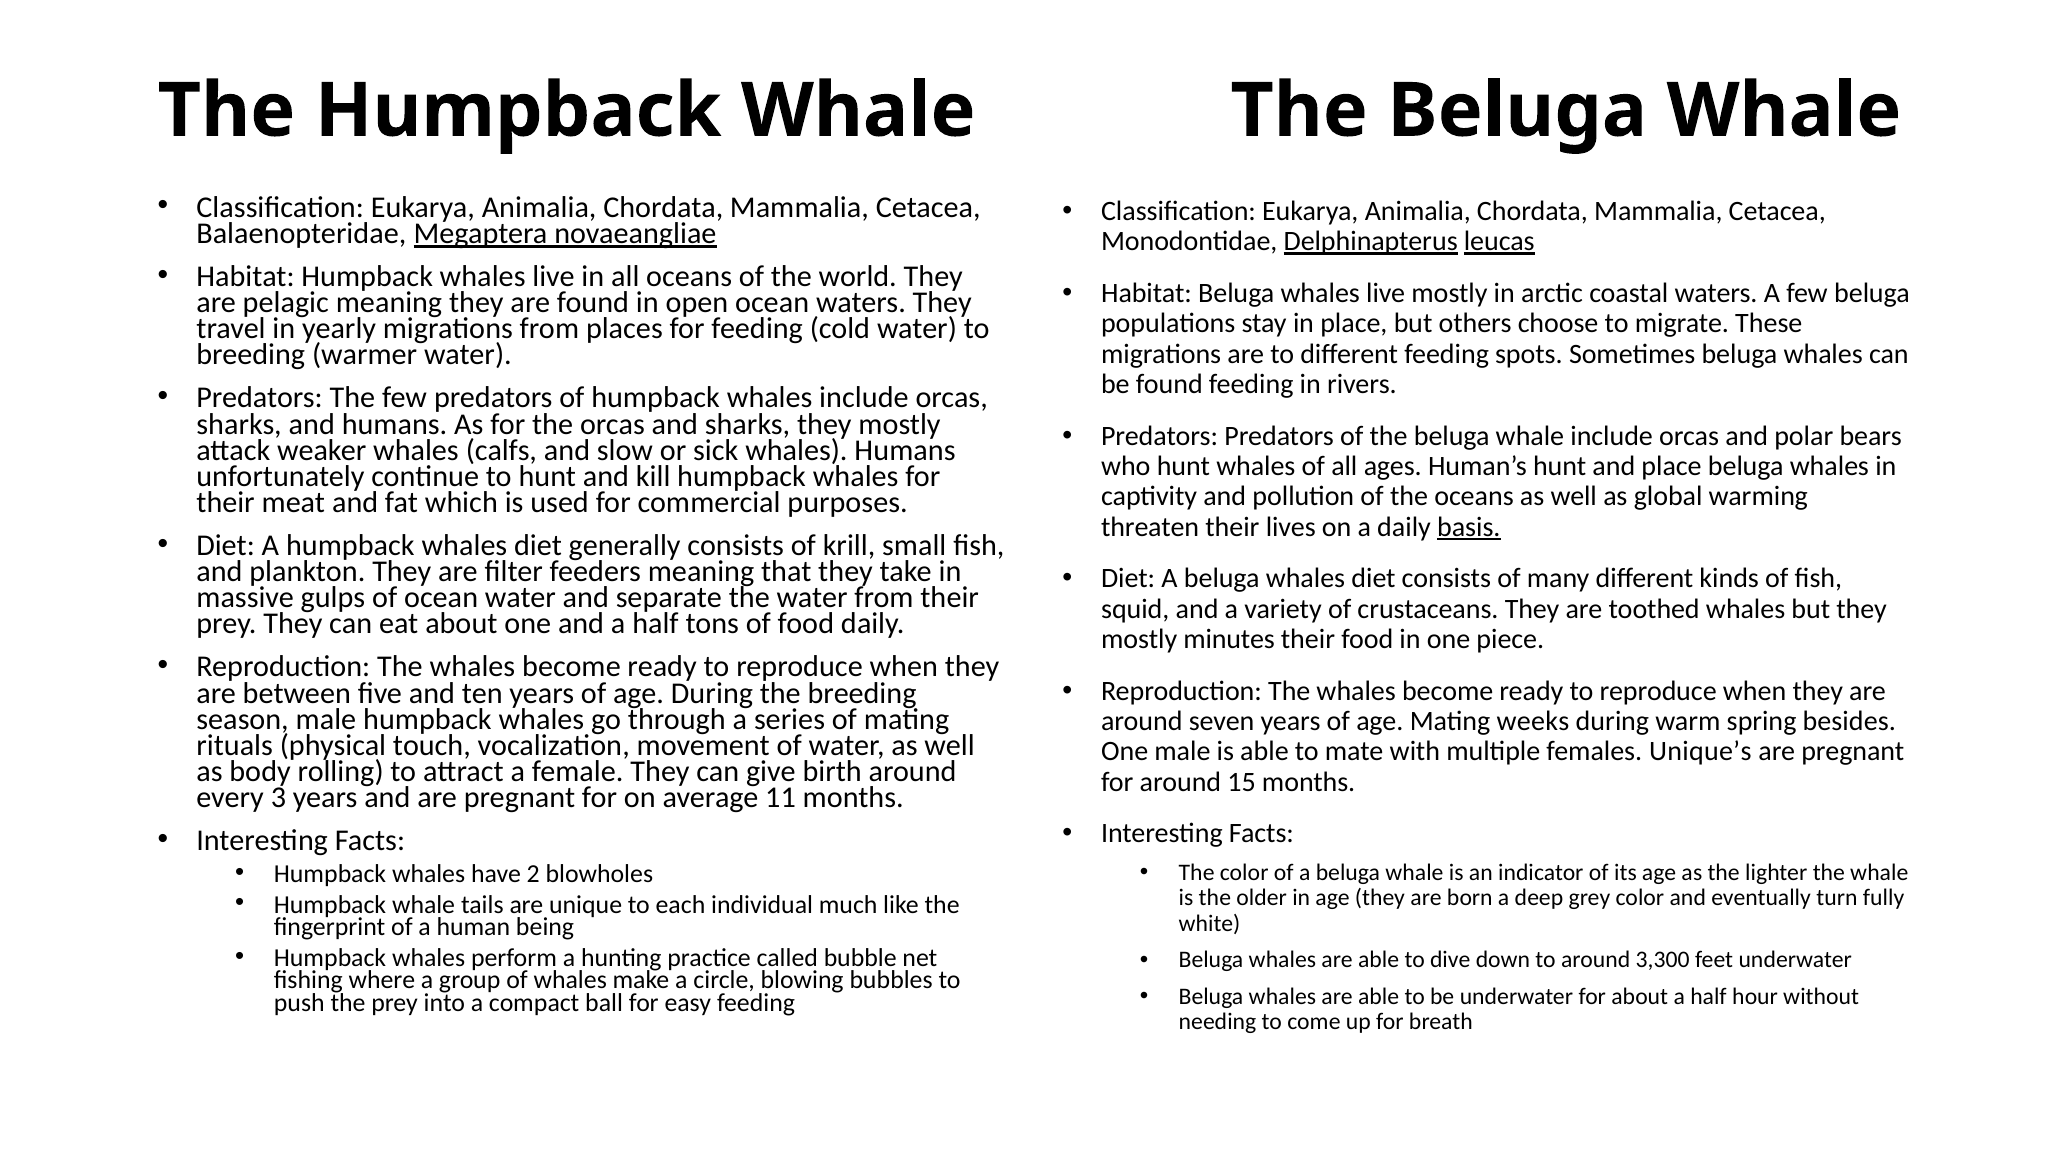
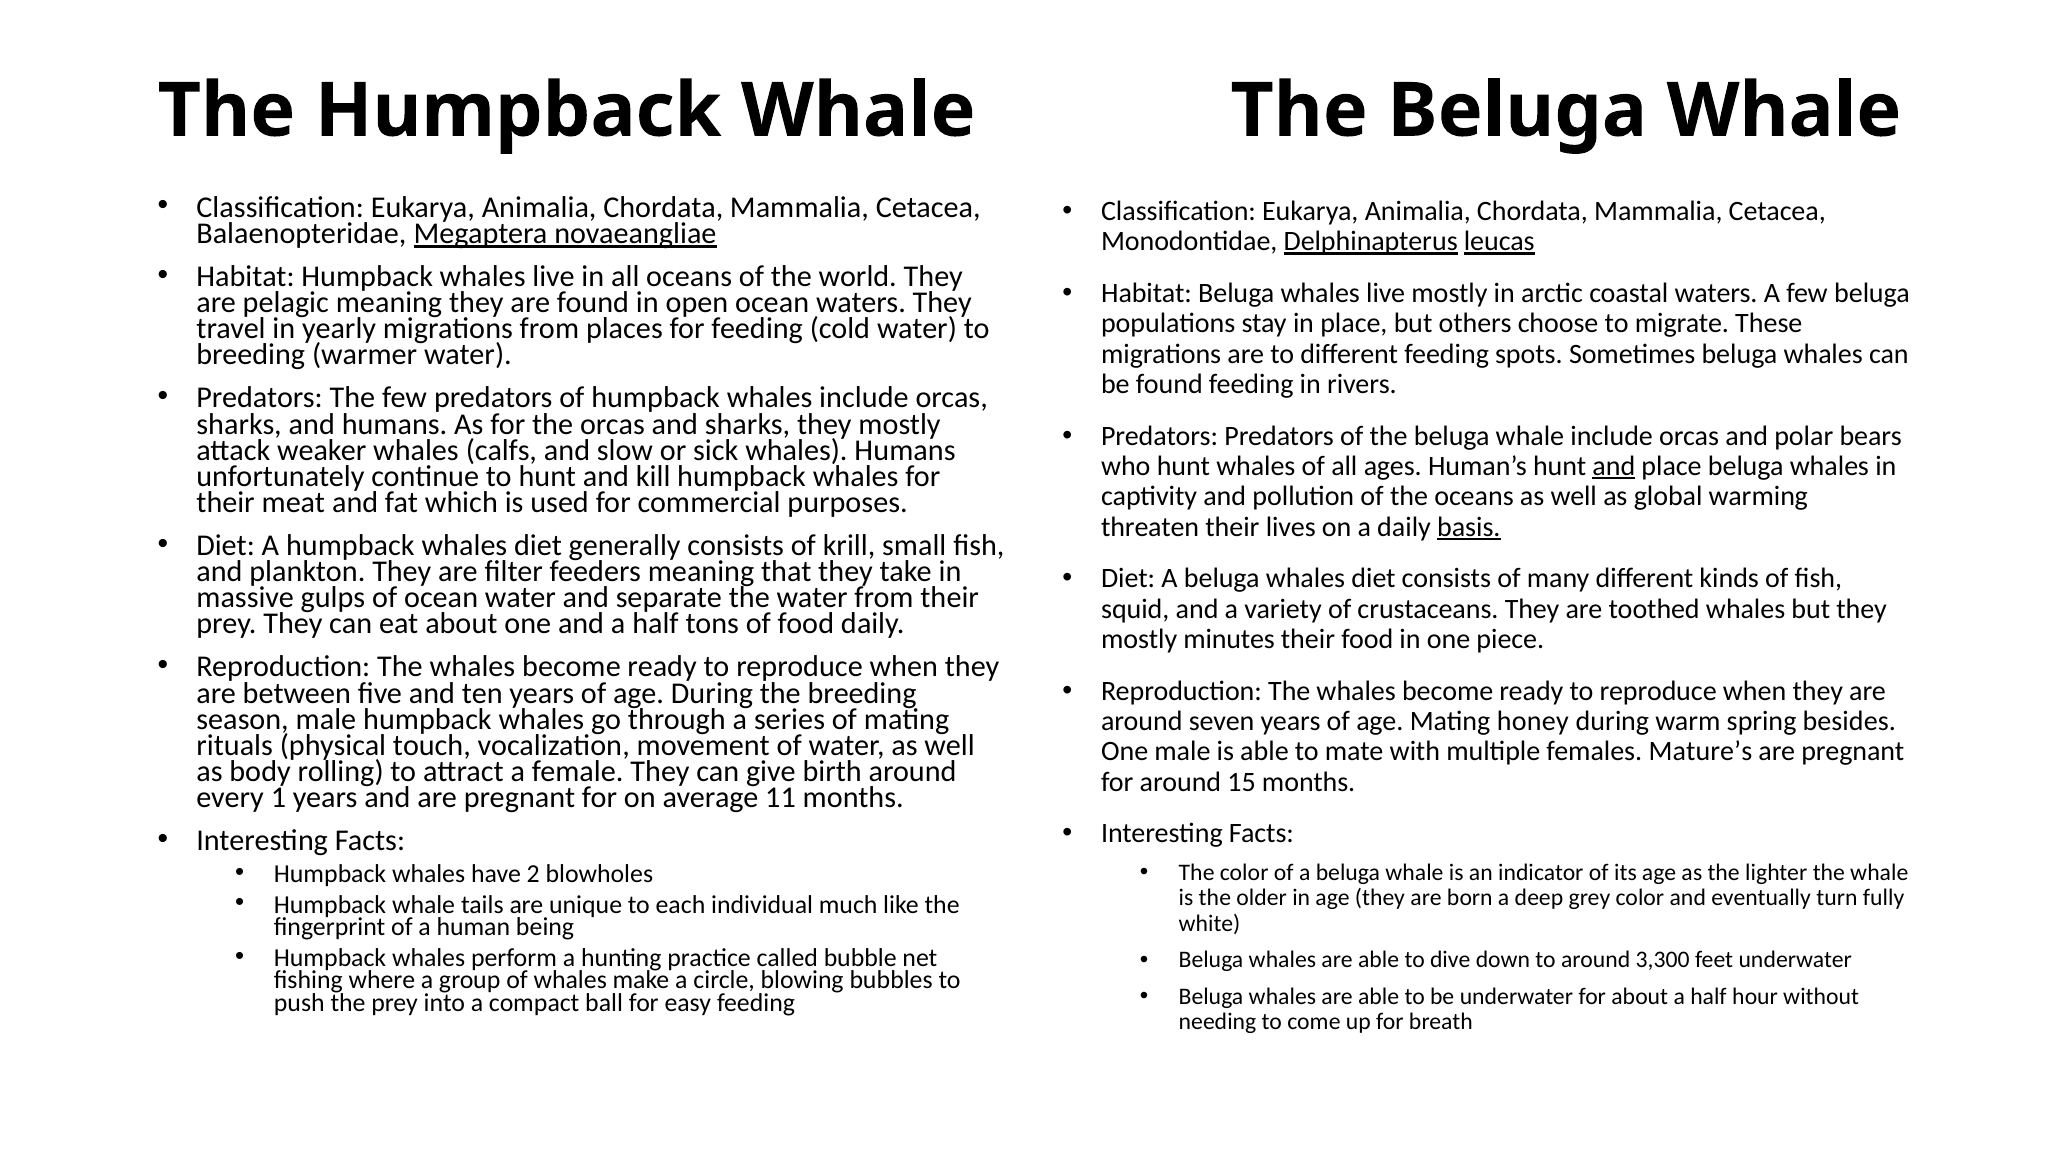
and underline: none -> present (1614, 466)
weeks: weeks -> honey (1533, 721)
Unique’s: Unique’s -> Mature’s (1700, 752)
3: 3 -> 1 (278, 798)
